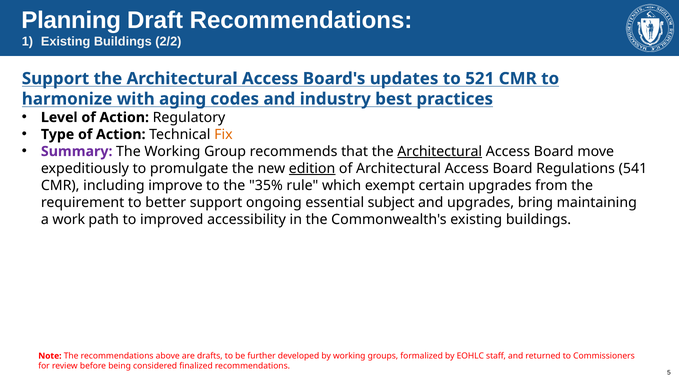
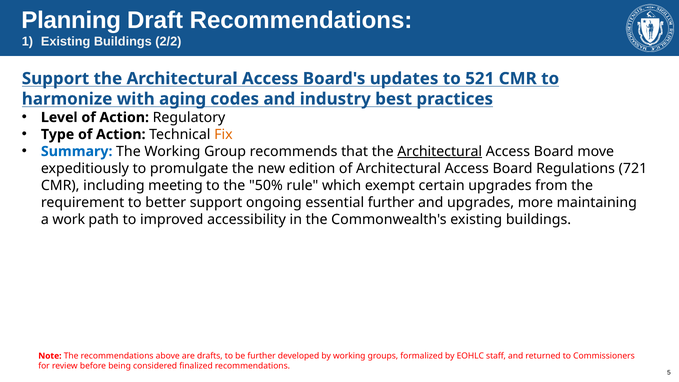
Summary colour: purple -> blue (77, 151)
edition underline: present -> none (312, 168)
541: 541 -> 721 (633, 168)
improve: improve -> meeting (175, 185)
35%: 35% -> 50% (266, 185)
essential subject: subject -> further (391, 202)
bring: bring -> more (535, 202)
